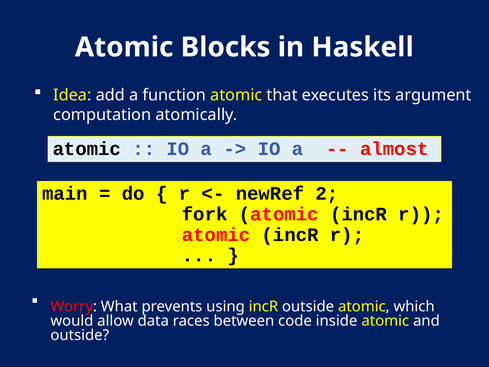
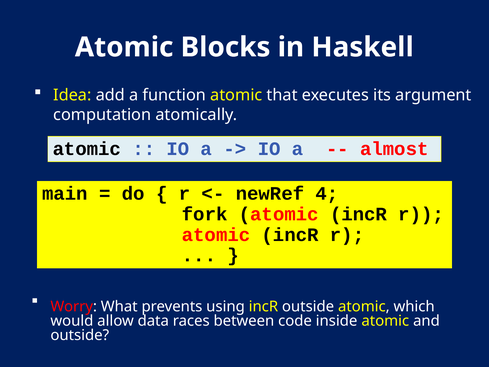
2: 2 -> 4 (327, 194)
